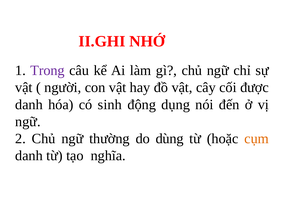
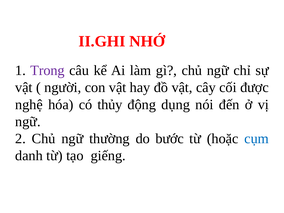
danh: danh -> nghệ (29, 105)
sinh: sinh -> thủy (110, 105)
dùng: dùng -> bước (170, 139)
cụm colour: orange -> blue (257, 139)
nghĩa: nghĩa -> giếng (108, 156)
